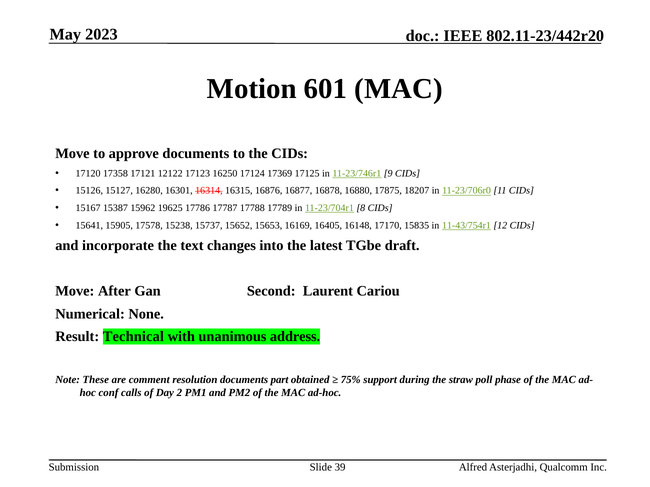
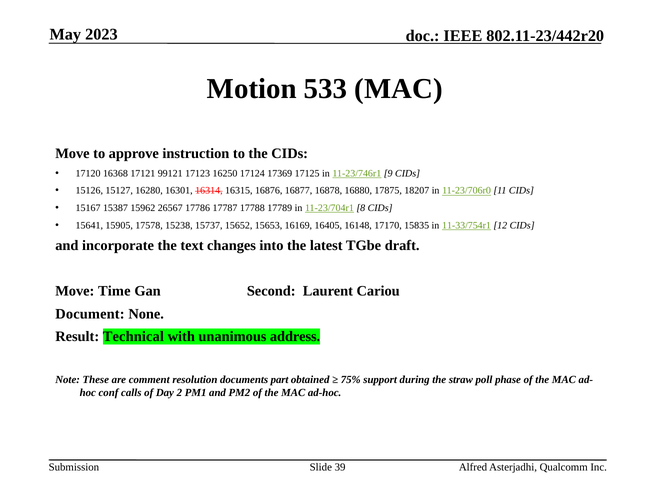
601: 601 -> 533 (326, 89)
approve documents: documents -> instruction (196, 154)
17358: 17358 -> 16368 (115, 174)
12122: 12122 -> 99121 (170, 174)
19625: 19625 -> 26567 (170, 208)
11-43/754r1: 11-43/754r1 -> 11-33/754r1 (467, 226)
After: After -> Time (114, 291)
Numerical: Numerical -> Document (90, 314)
